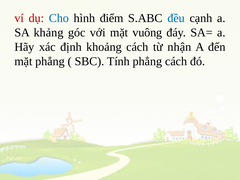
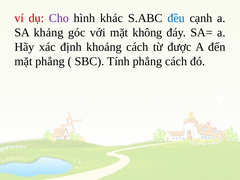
Cho colour: blue -> purple (59, 18)
điểm: điểm -> khác (112, 18)
vuông: vuông -> không (147, 33)
nhận: nhận -> được (179, 47)
